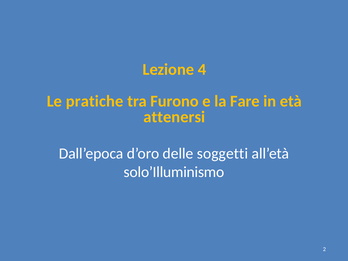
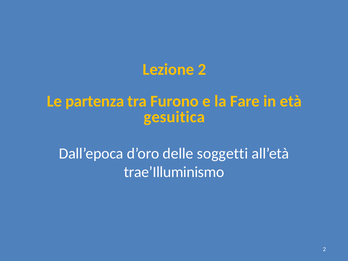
Lezione 4: 4 -> 2 (202, 70)
pratiche: pratiche -> partenza (95, 101)
attenersi: attenersi -> gesuitica (174, 117)
solo’Illuminismo: solo’Illuminismo -> trae’Illuminismo (174, 172)
